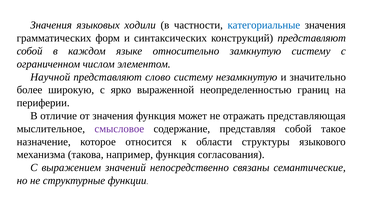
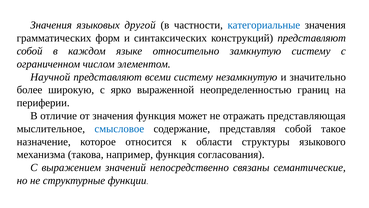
ходили: ходили -> другой (140, 25)
слово: слово -> всеми (158, 77)
смысловое colour: purple -> blue (119, 128)
